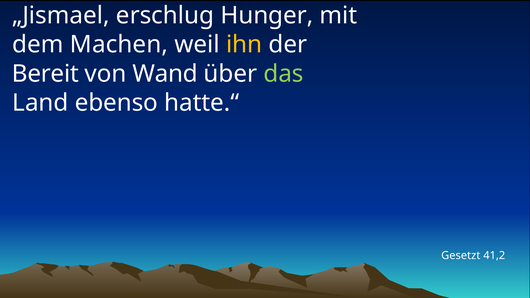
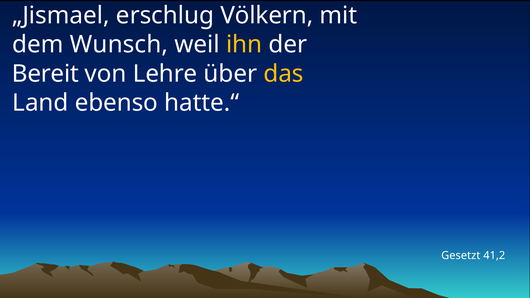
Hunger: Hunger -> Völkern (267, 15)
Machen: Machen -> Wunsch (119, 45)
Wand: Wand -> Lehre (165, 74)
das colour: light green -> yellow (284, 74)
